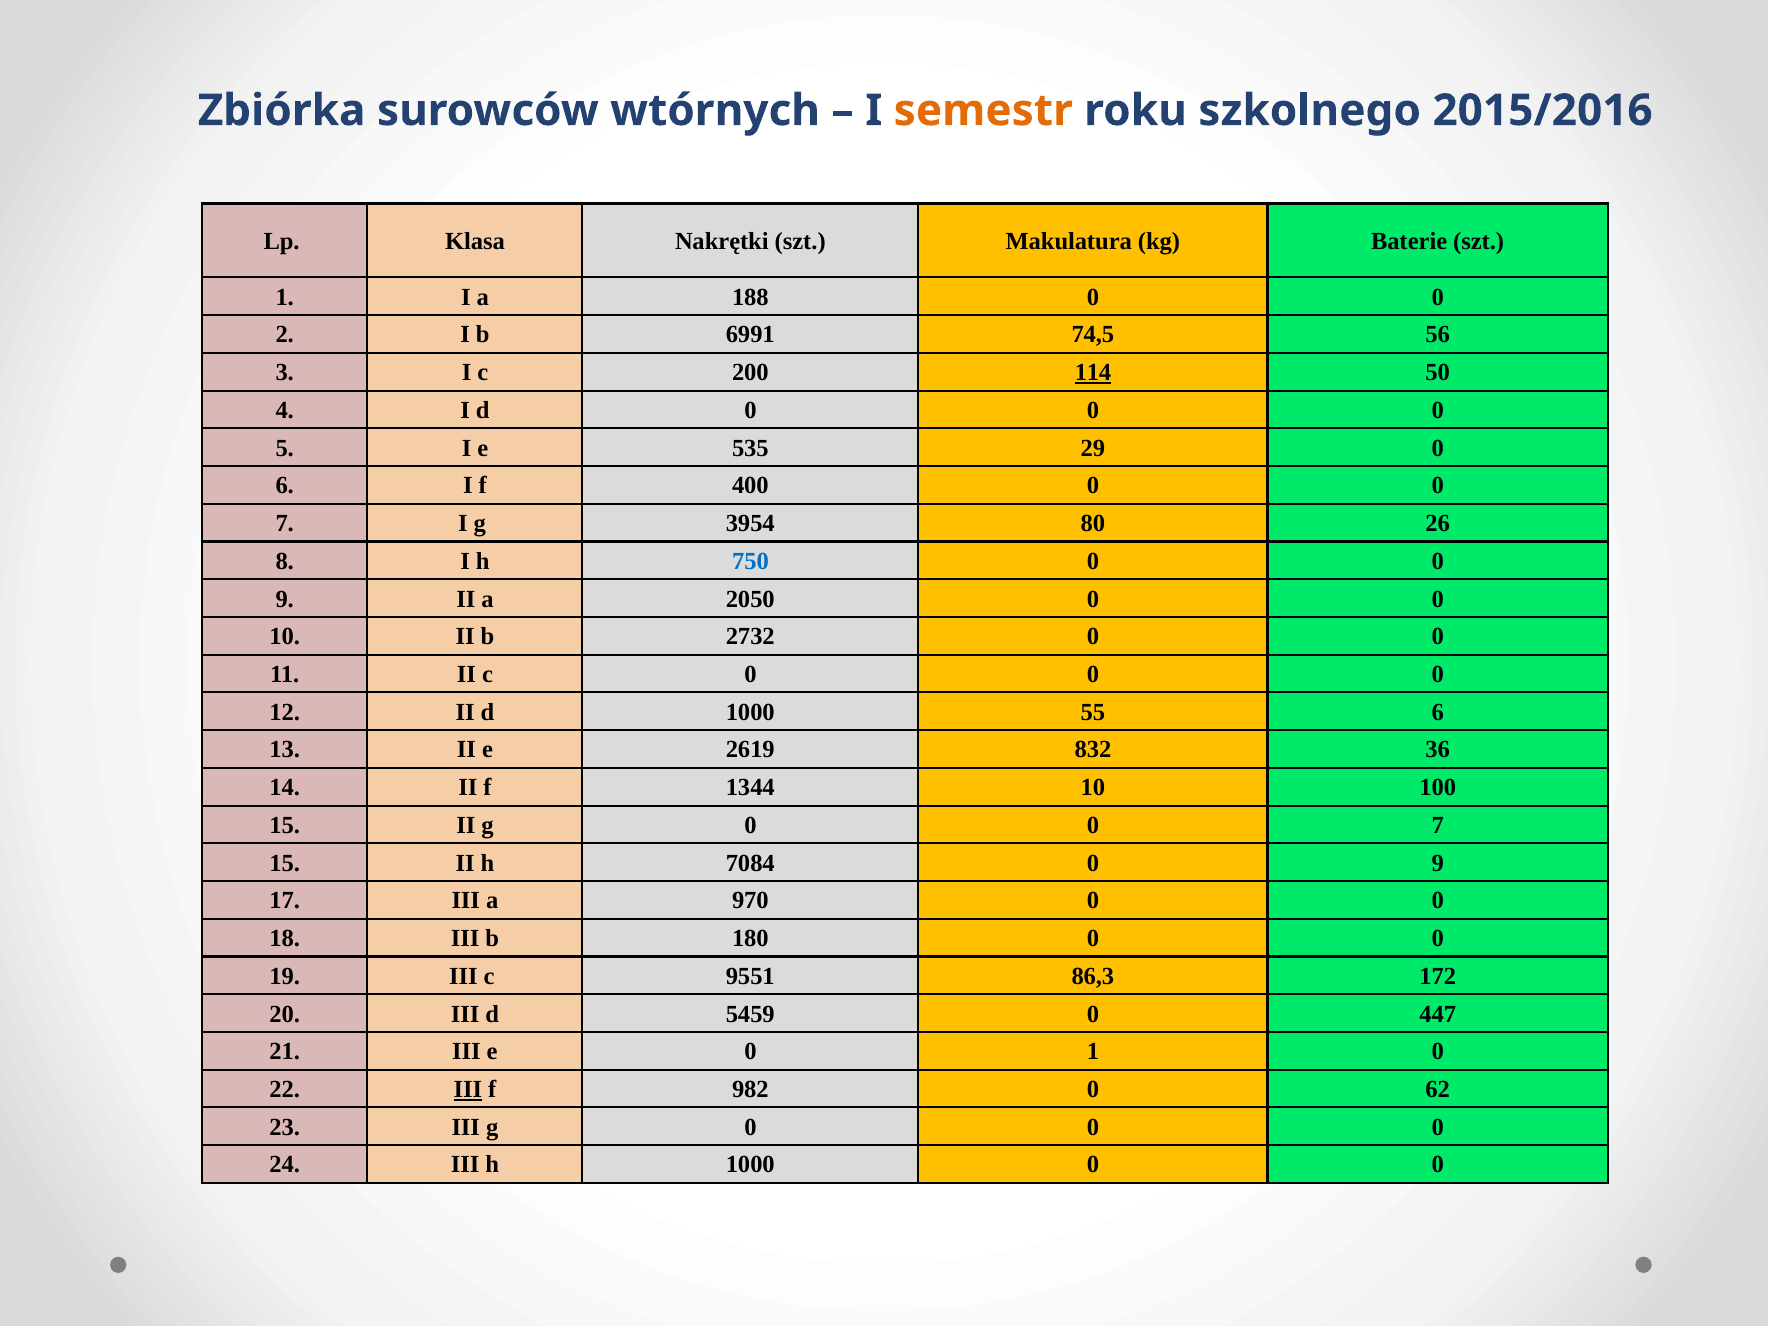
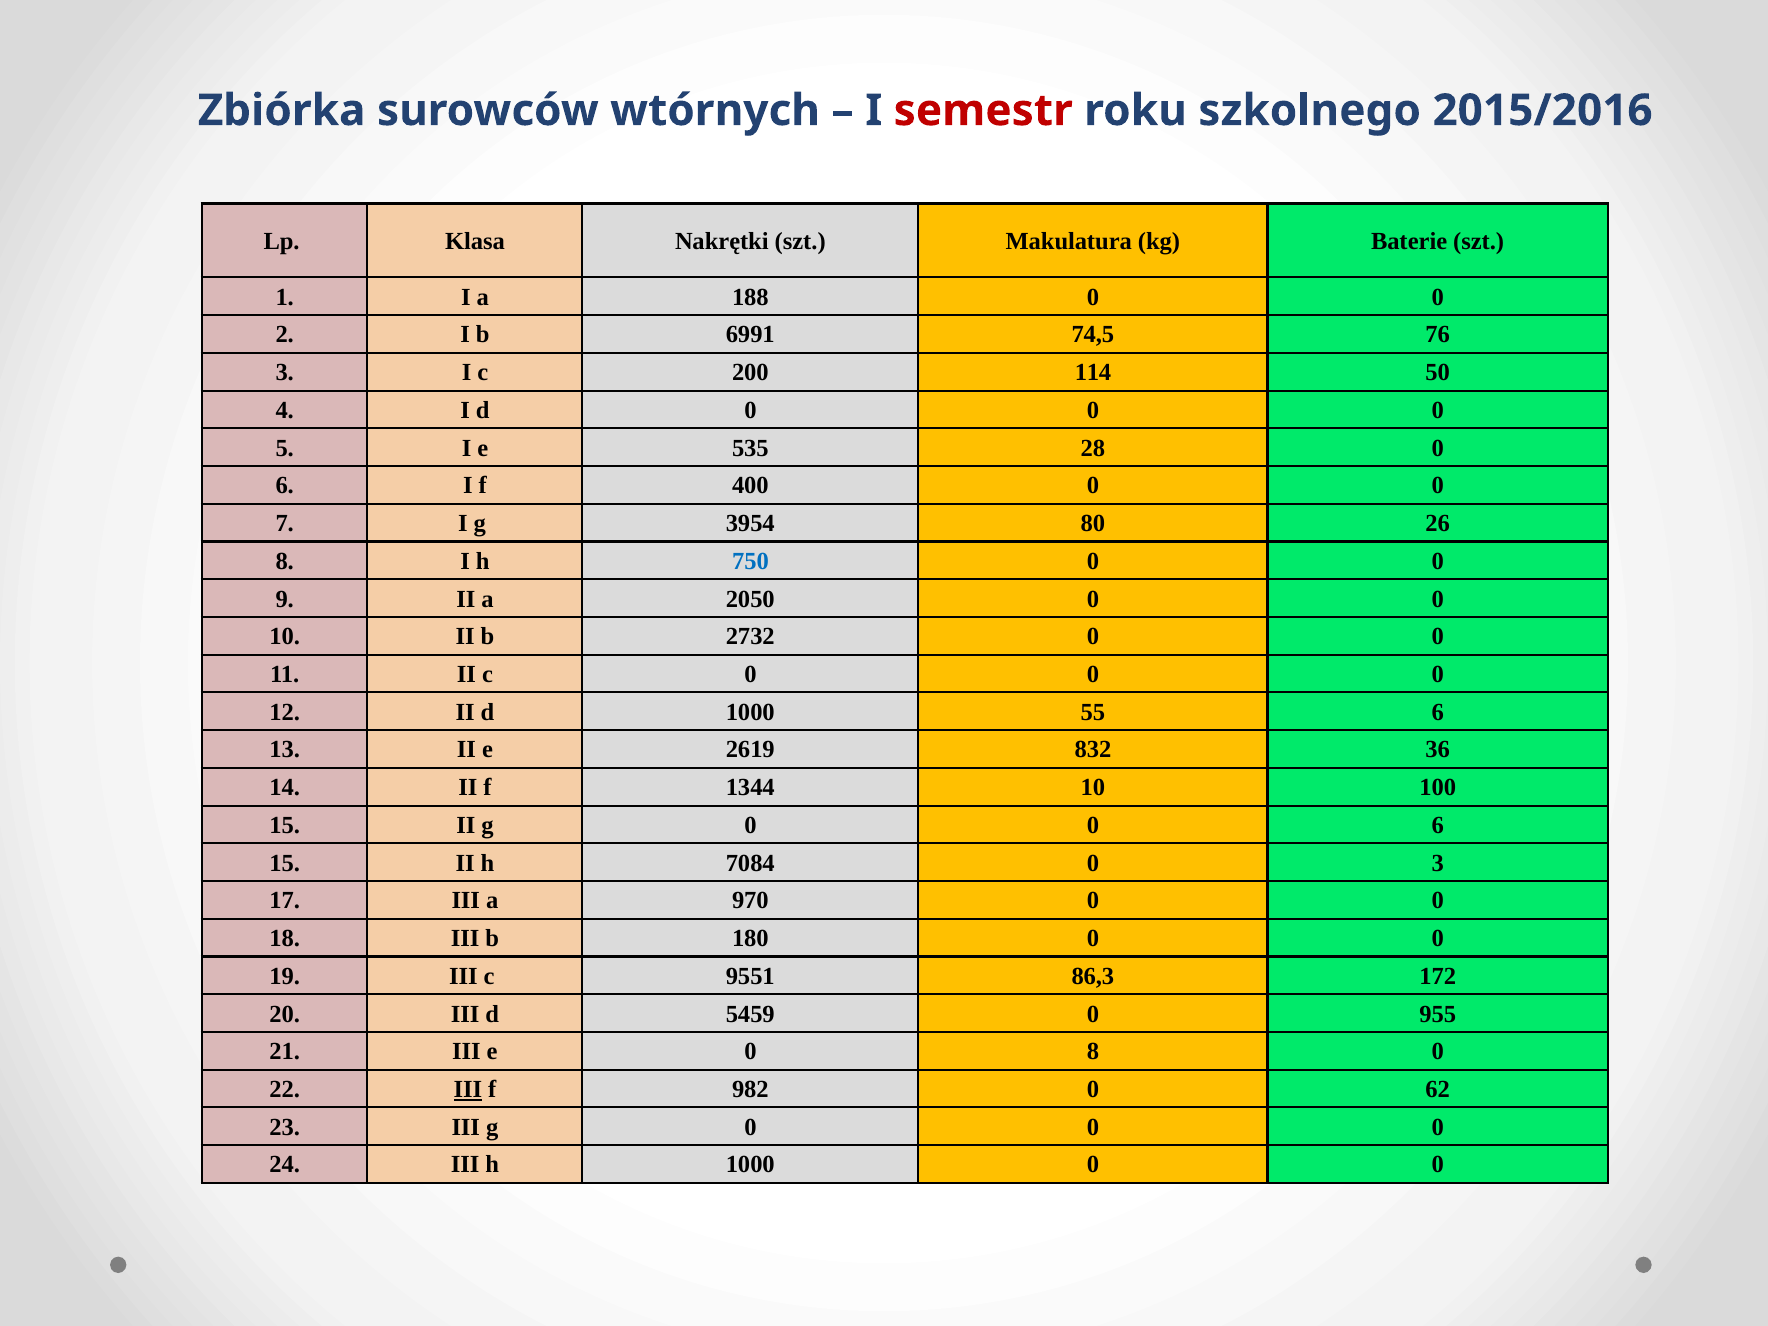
semestr colour: orange -> red (983, 111)
56: 56 -> 76 (1438, 335)
114 underline: present -> none (1093, 373)
29: 29 -> 28 (1093, 448)
g 0 0 7: 7 -> 6 (1438, 825)
7084 0 9: 9 -> 3 (1438, 863)
447: 447 -> 955 (1438, 1014)
0 1: 1 -> 8 (1093, 1052)
